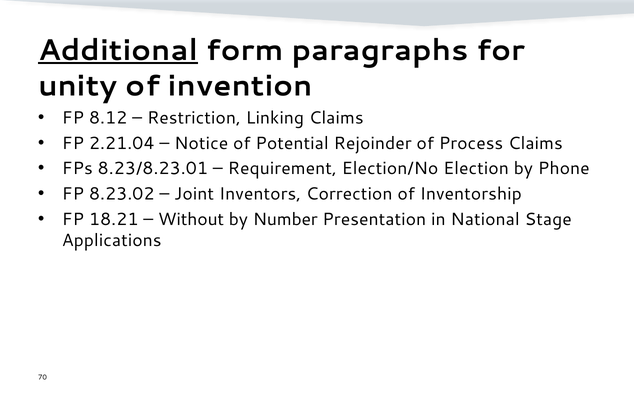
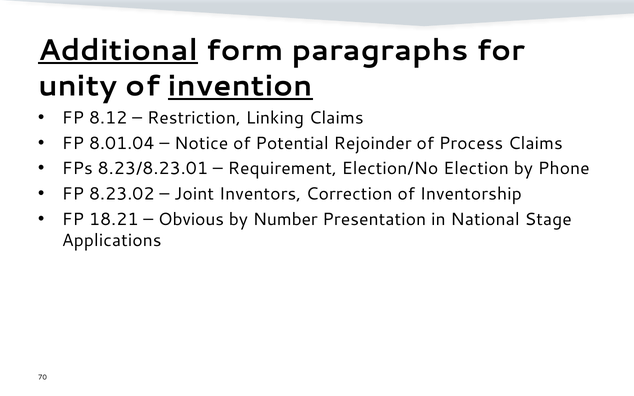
invention underline: none -> present (240, 86)
2.21.04: 2.21.04 -> 8.01.04 (122, 143)
Without: Without -> Obvious (191, 219)
